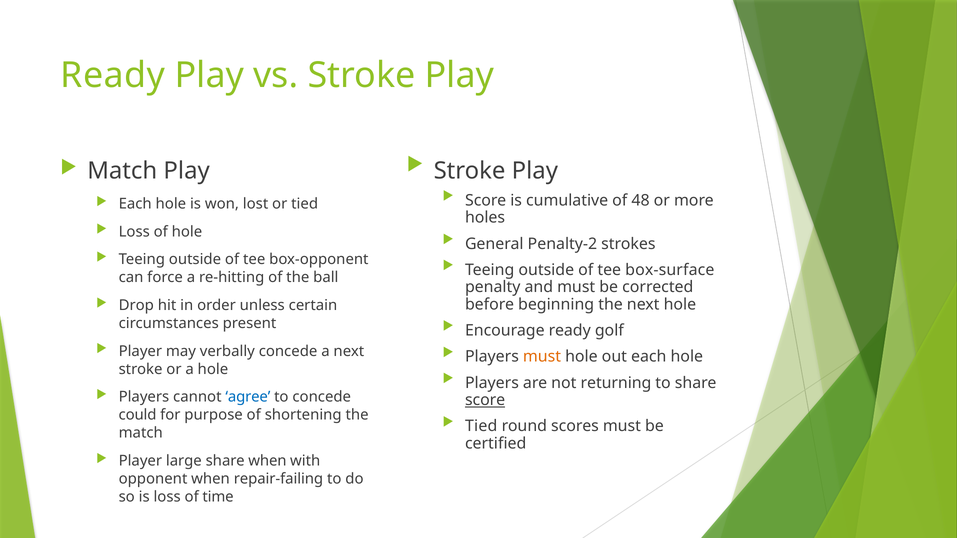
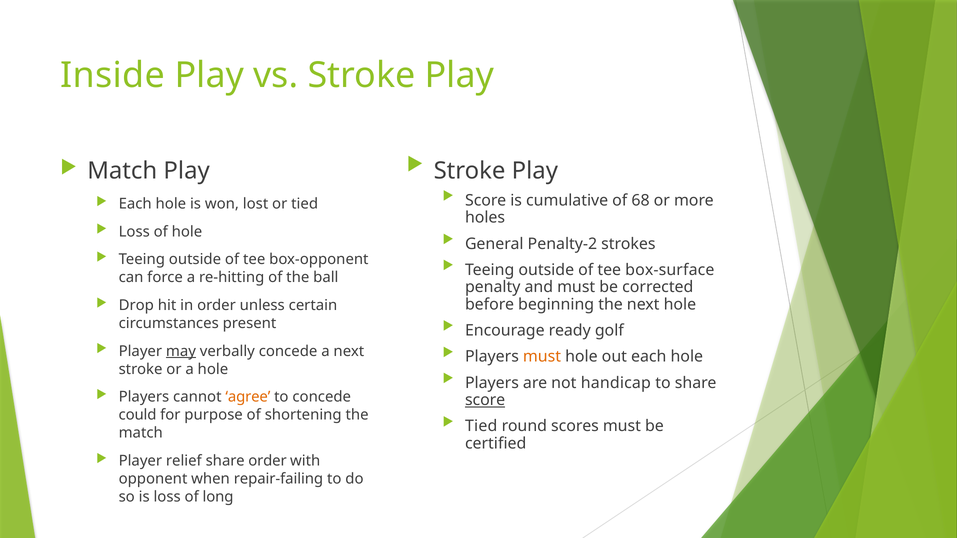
Ready: Ready -> Inside (113, 75)
48: 48 -> 68 (641, 201)
may underline: none -> present (181, 351)
returning: returning -> handicap (616, 383)
agree colour: blue -> orange (248, 397)
large: large -> relief (184, 461)
share when: when -> order (267, 461)
time: time -> long (218, 497)
